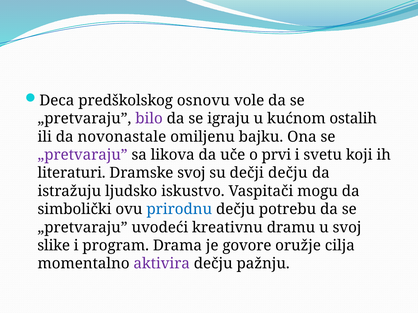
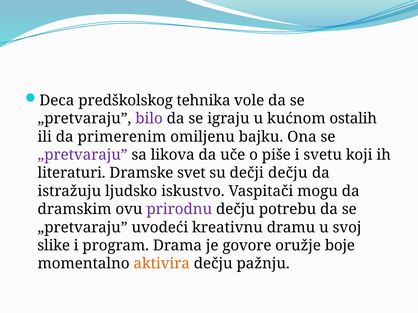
osnovu: osnovu -> tehnika (204, 101)
novonastale: novonastale -> primerenim (122, 137)
prvi: prvi -> piše (276, 155)
Dramske svoj: svoj -> svet (191, 173)
simbolički: simbolički -> dramskim (75, 210)
prirodnu colour: blue -> purple (179, 210)
cilja: cilja -> boje (340, 246)
aktivira colour: purple -> orange (162, 264)
